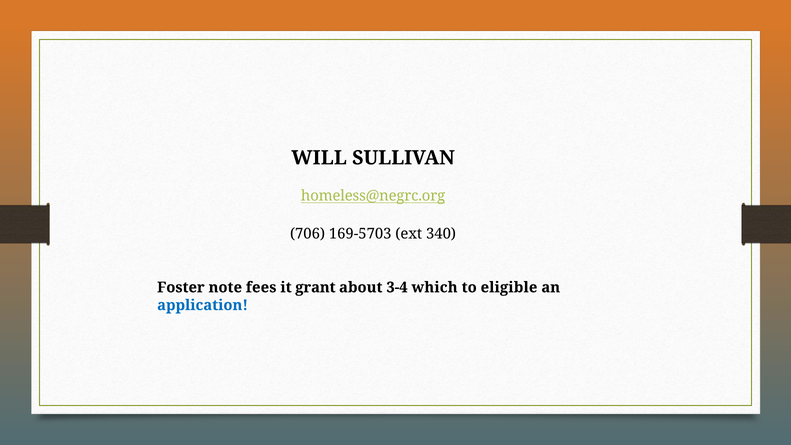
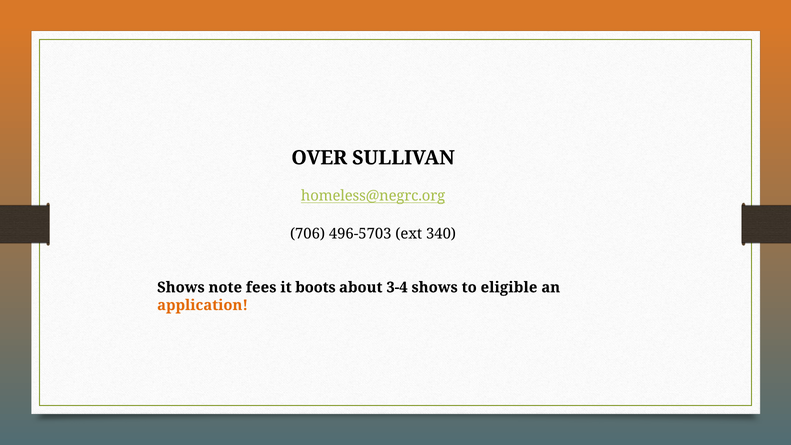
WILL: WILL -> OVER (319, 158)
169-5703: 169-5703 -> 496-5703 (360, 234)
Foster: Foster -> Shows (181, 287)
grant: grant -> boots (315, 287)
3-4 which: which -> shows (435, 287)
application colour: blue -> orange (203, 305)
